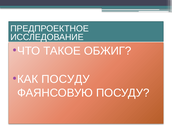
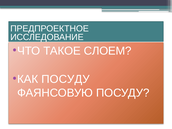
ОБЖИГ: ОБЖИГ -> СЛОЕМ (108, 51)
